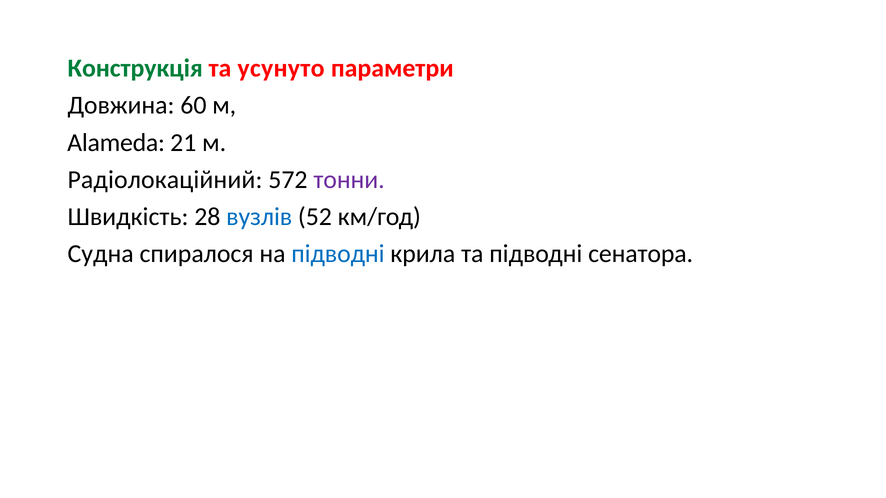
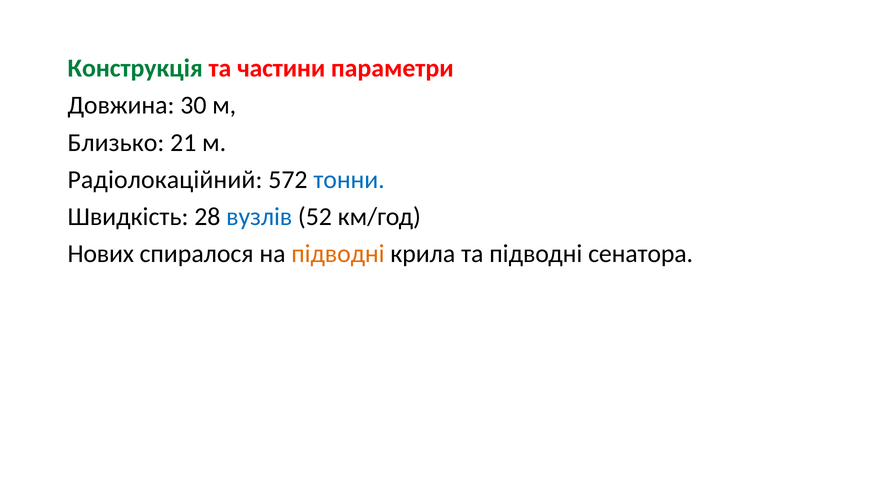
усунуто: усунуто -> частини (281, 68)
60: 60 -> 30 (193, 106)
Alameda: Alameda -> Близько (116, 143)
тонни colour: purple -> blue (349, 180)
Судна: Судна -> Нових (101, 254)
підводні colour: blue -> orange (338, 254)
